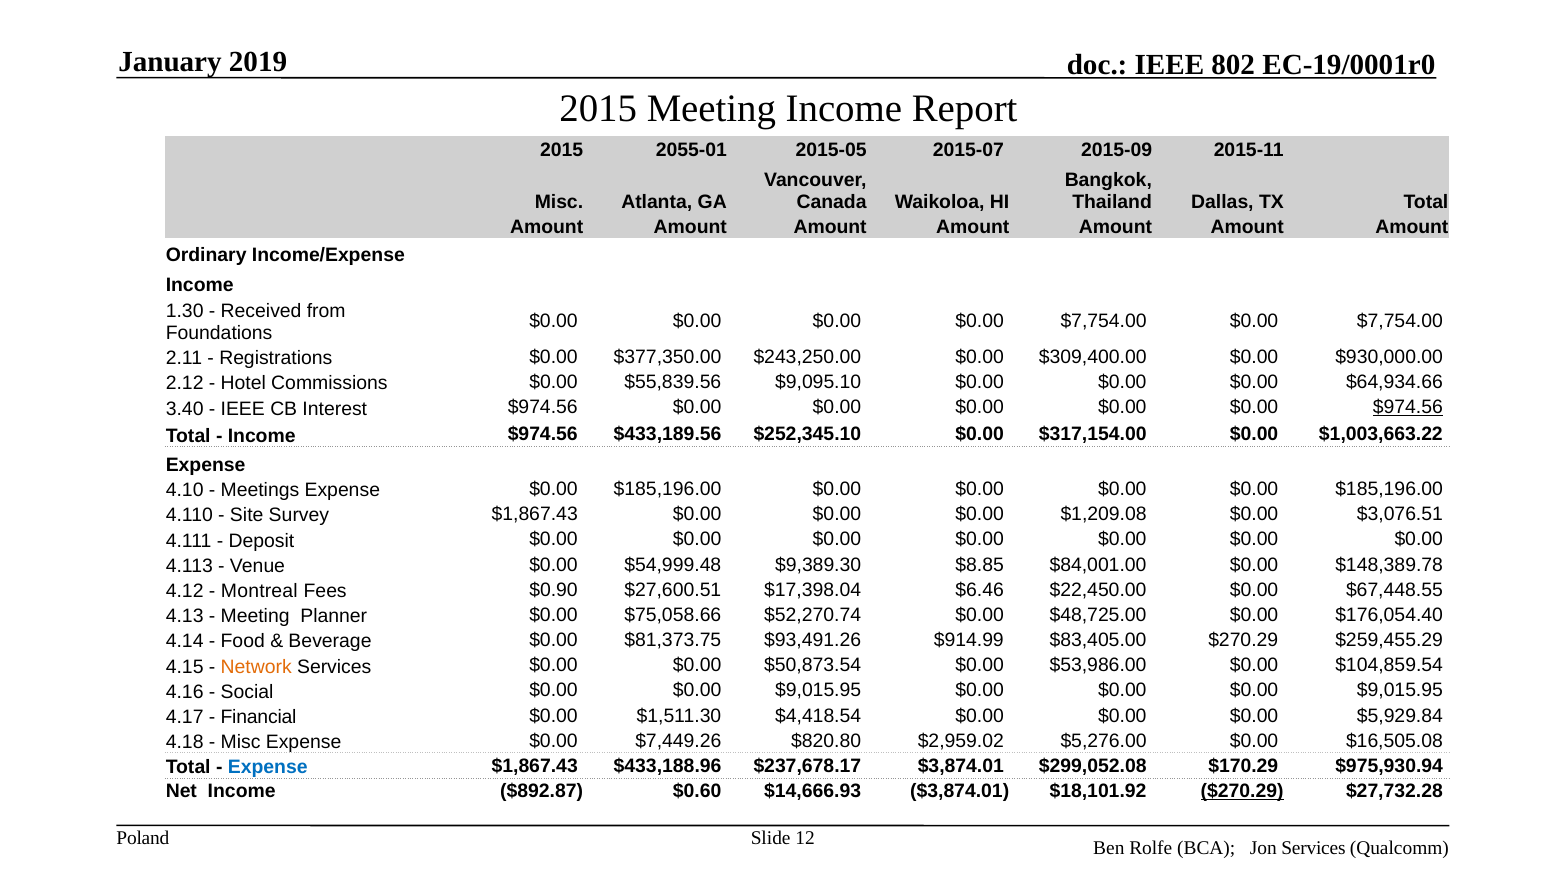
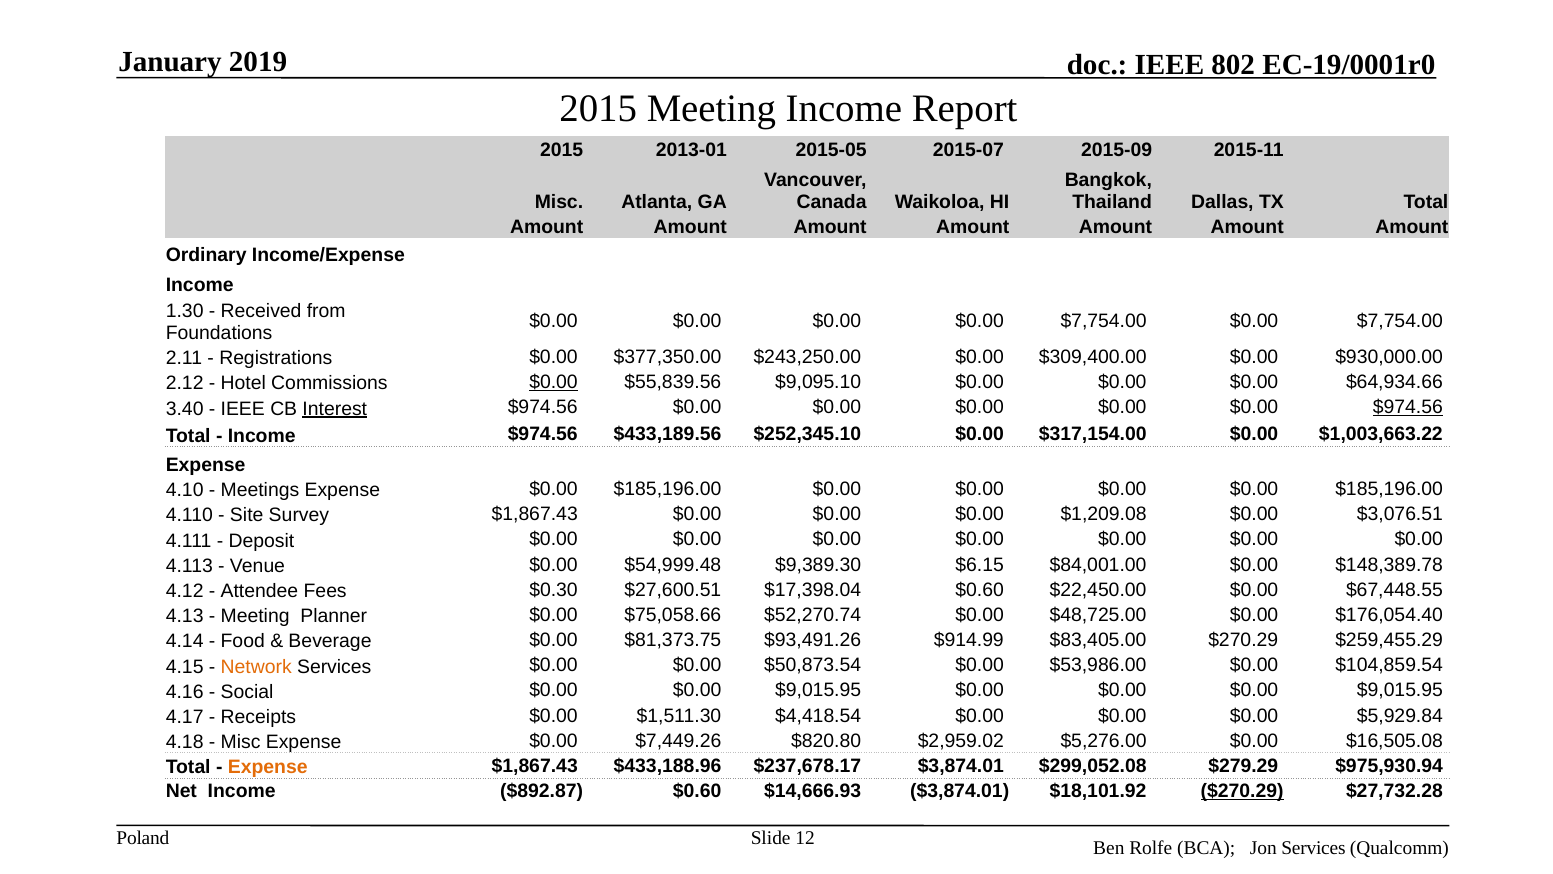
2055-01: 2055-01 -> 2013-01 (691, 150)
$0.00 underline: none -> present (554, 382)
Interest underline: none -> present (335, 408)
$8.85: $8.85 -> $6.15 (980, 564)
Montreal: Montreal -> Attendee (259, 591)
$0.90: $0.90 -> $0.30 (554, 590)
$17,398.04 $6.46: $6.46 -> $0.60 (980, 590)
Financial: Financial -> Receipts (258, 717)
Expense colour: blue -> orange (268, 767)
$170.29: $170.29 -> $279.29 (1243, 766)
